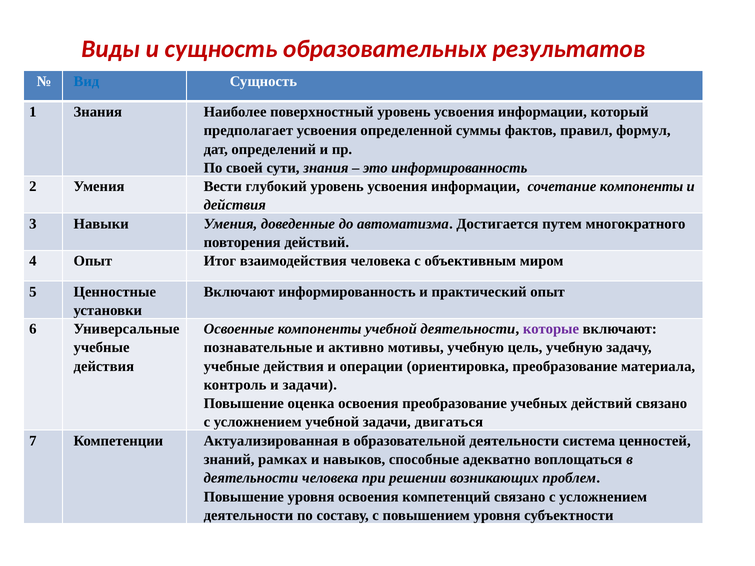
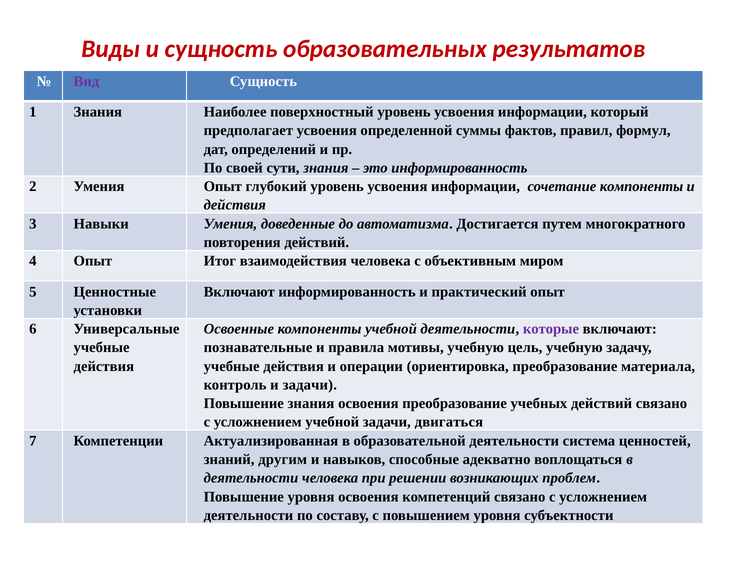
Вид colour: blue -> purple (86, 81)
Умения Вести: Вести -> Опыт (223, 187)
активно: активно -> правила (356, 348)
Повышение оценка: оценка -> знания (311, 404)
рамках: рамках -> другим (283, 460)
